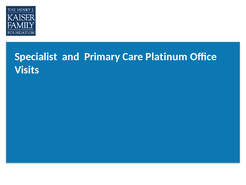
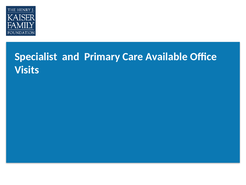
Platinum: Platinum -> Available (166, 57)
